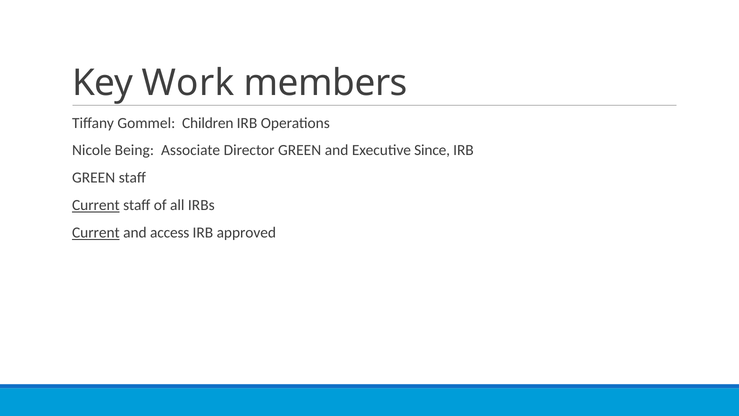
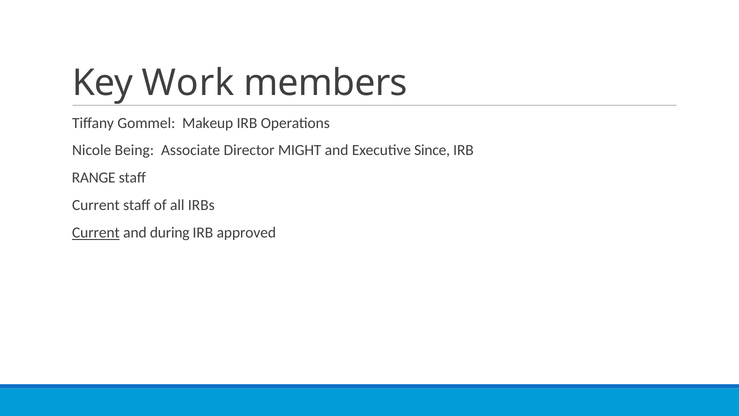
Children: Children -> Makeup (208, 123)
Director GREEN: GREEN -> MIGHT (300, 150)
GREEN: GREEN -> RANGE (94, 178)
Current underline: present -> none (96, 205)
access: access -> during (170, 232)
